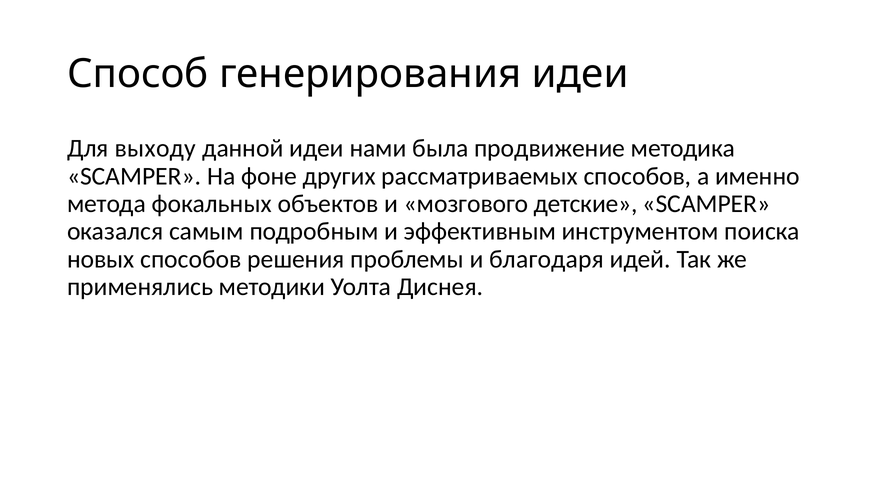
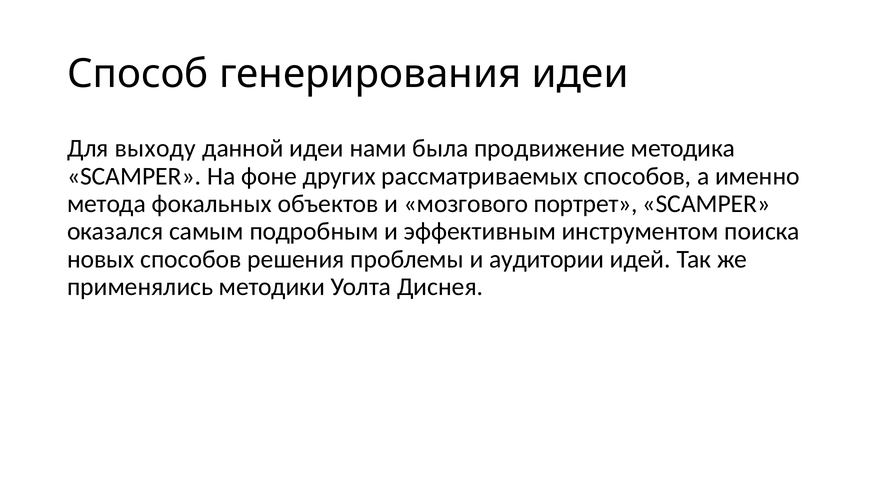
детские: детские -> портрет (586, 204)
благодаря: благодаря -> аудитории (547, 259)
